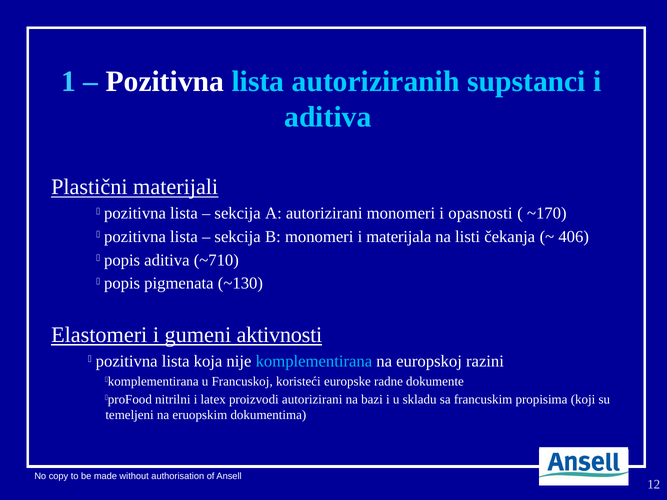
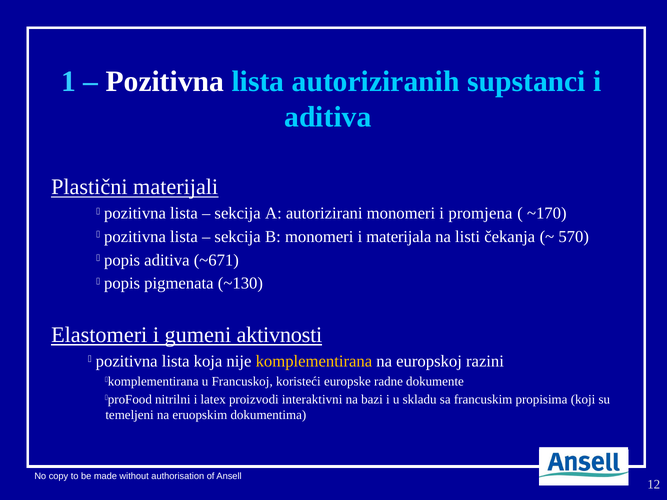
opasnosti: opasnosti -> promjena (480, 214)
406: 406 -> 570 (574, 237)
~710: ~710 -> ~671 (216, 260)
komplementirana colour: light blue -> yellow (314, 361)
proizvodi autorizirani: autorizirani -> interaktivni (312, 400)
